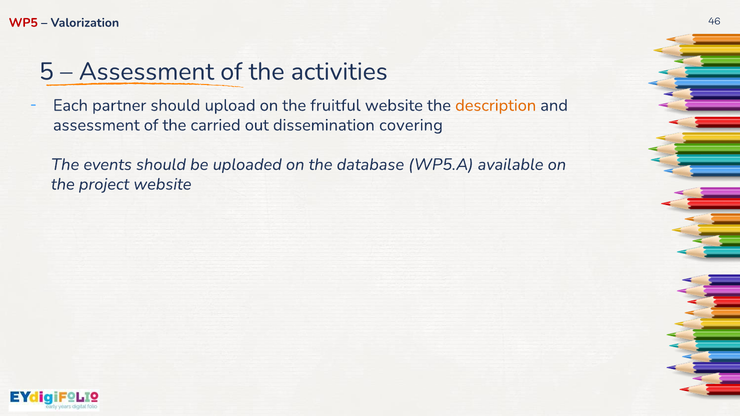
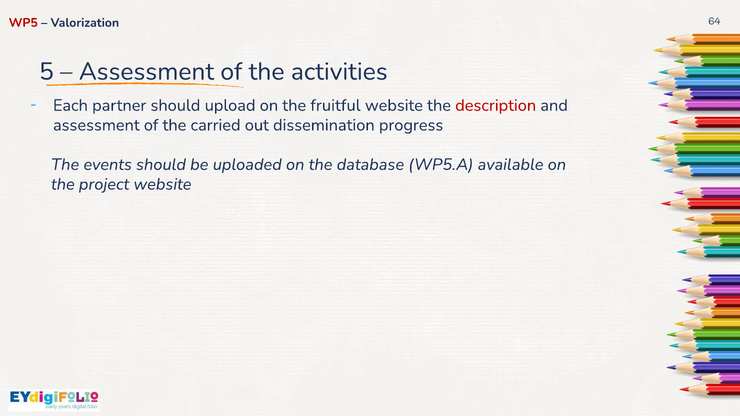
46: 46 -> 64 (715, 22)
description colour: orange -> red (496, 105)
covering: covering -> progress (411, 125)
